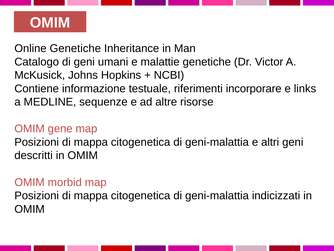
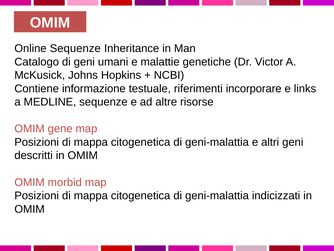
Online Genetiche: Genetiche -> Sequenze (75, 48)
